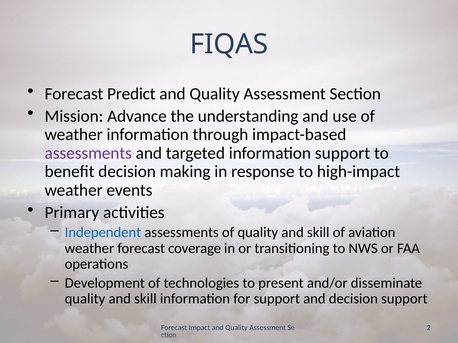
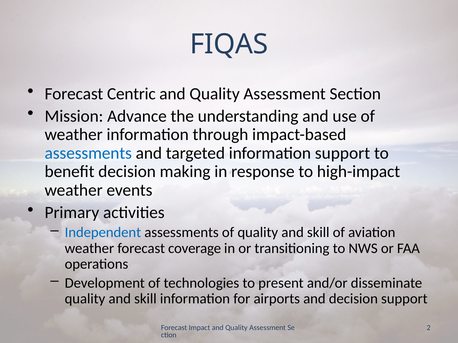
Predict: Predict -> Centric (131, 94)
assessments colour: purple -> blue (88, 153)
for support: support -> airports (277, 299)
